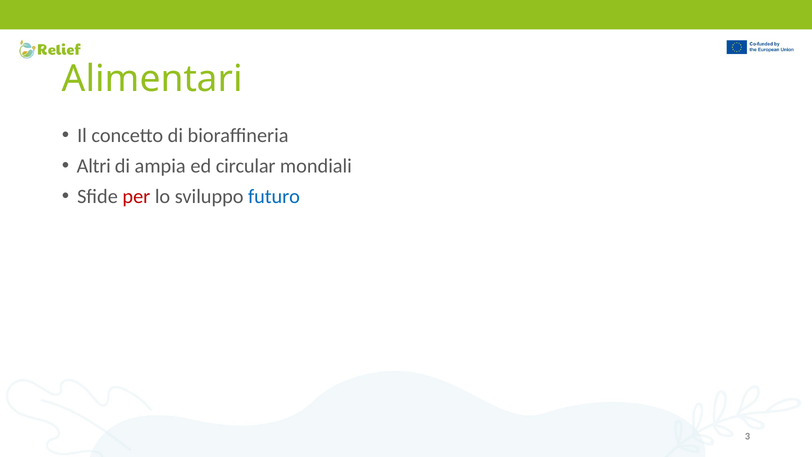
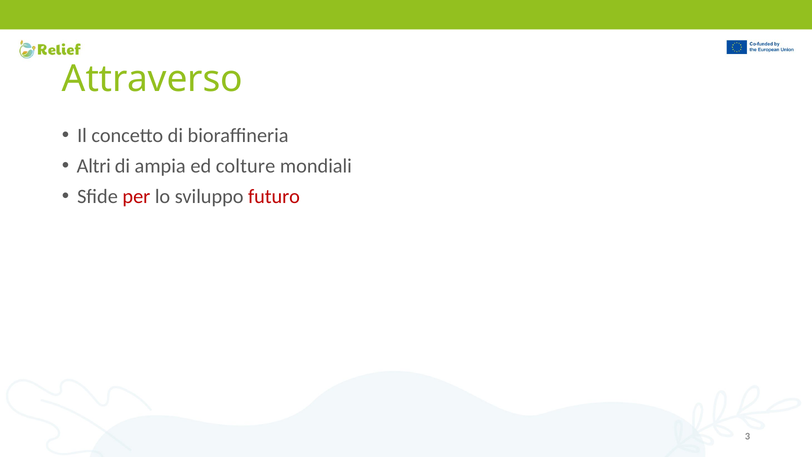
Alimentari: Alimentari -> Attraverso (152, 79)
circular: circular -> colture (245, 166)
futuro colour: blue -> red (274, 196)
